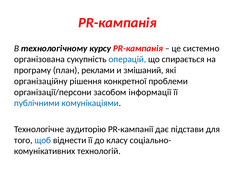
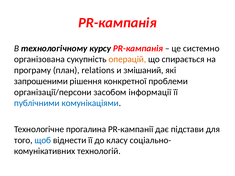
операцій colour: blue -> orange (127, 59)
реклами: реклами -> relations (98, 70)
організаційну: організаційну -> запрошеними (41, 81)
аудиторію: аудиторію -> прогалина (86, 129)
